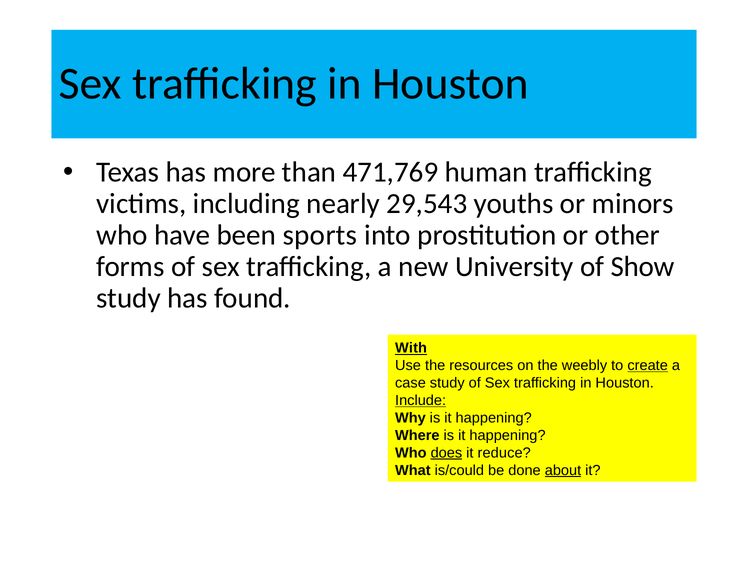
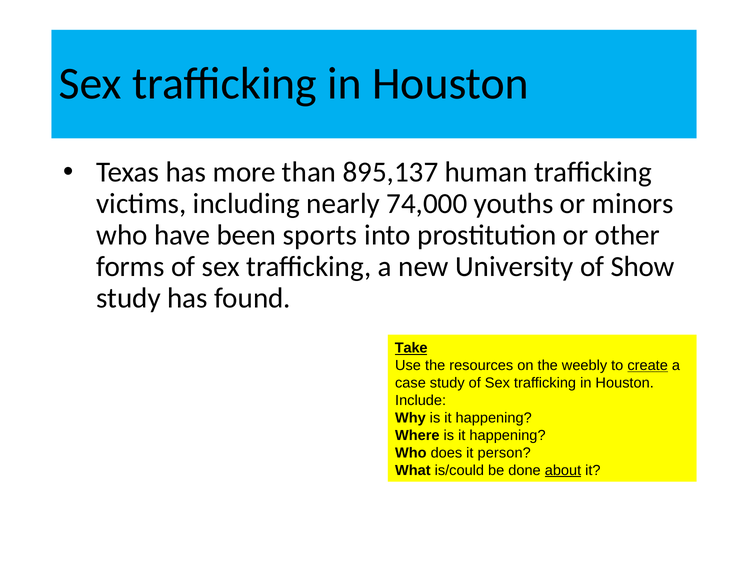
471,769: 471,769 -> 895,137 (390, 172)
29,543: 29,543 -> 74,000 (427, 204)
With: With -> Take (411, 348)
Include underline: present -> none (421, 400)
does underline: present -> none (446, 453)
reduce: reduce -> person (504, 453)
